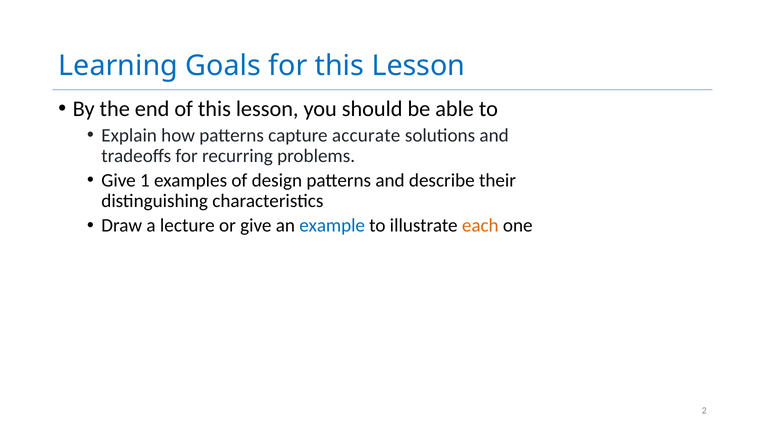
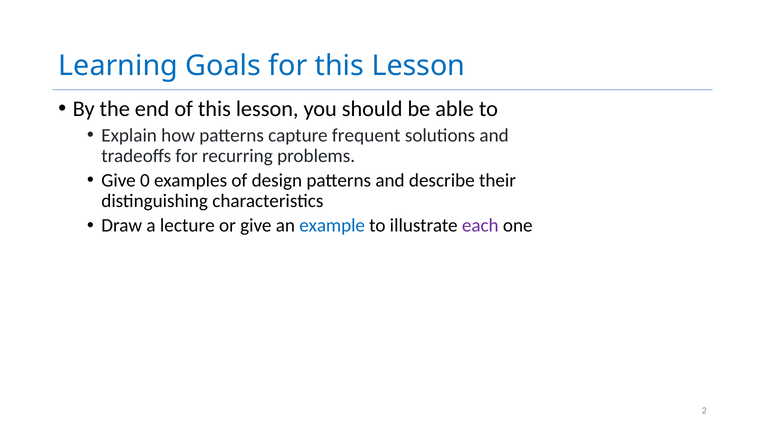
accurate: accurate -> frequent (366, 135)
1: 1 -> 0 (145, 181)
each colour: orange -> purple (480, 226)
